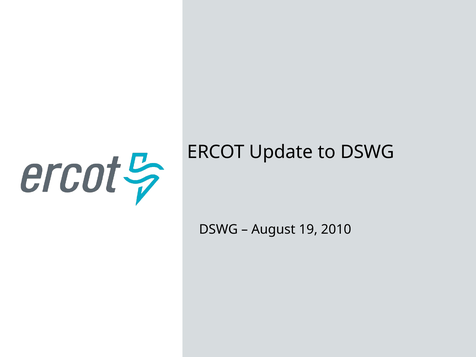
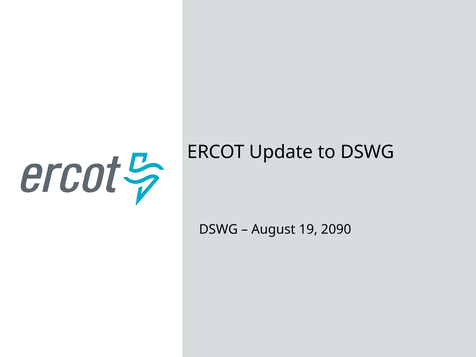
2010: 2010 -> 2090 (336, 229)
